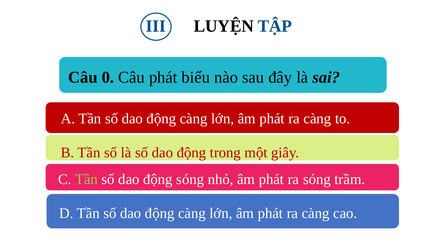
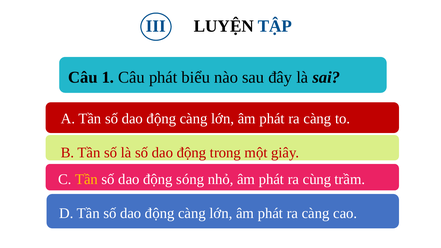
0: 0 -> 1 (108, 78)
Tần colour: light green -> yellow (86, 179)
ra sóng: sóng -> cùng (317, 179)
